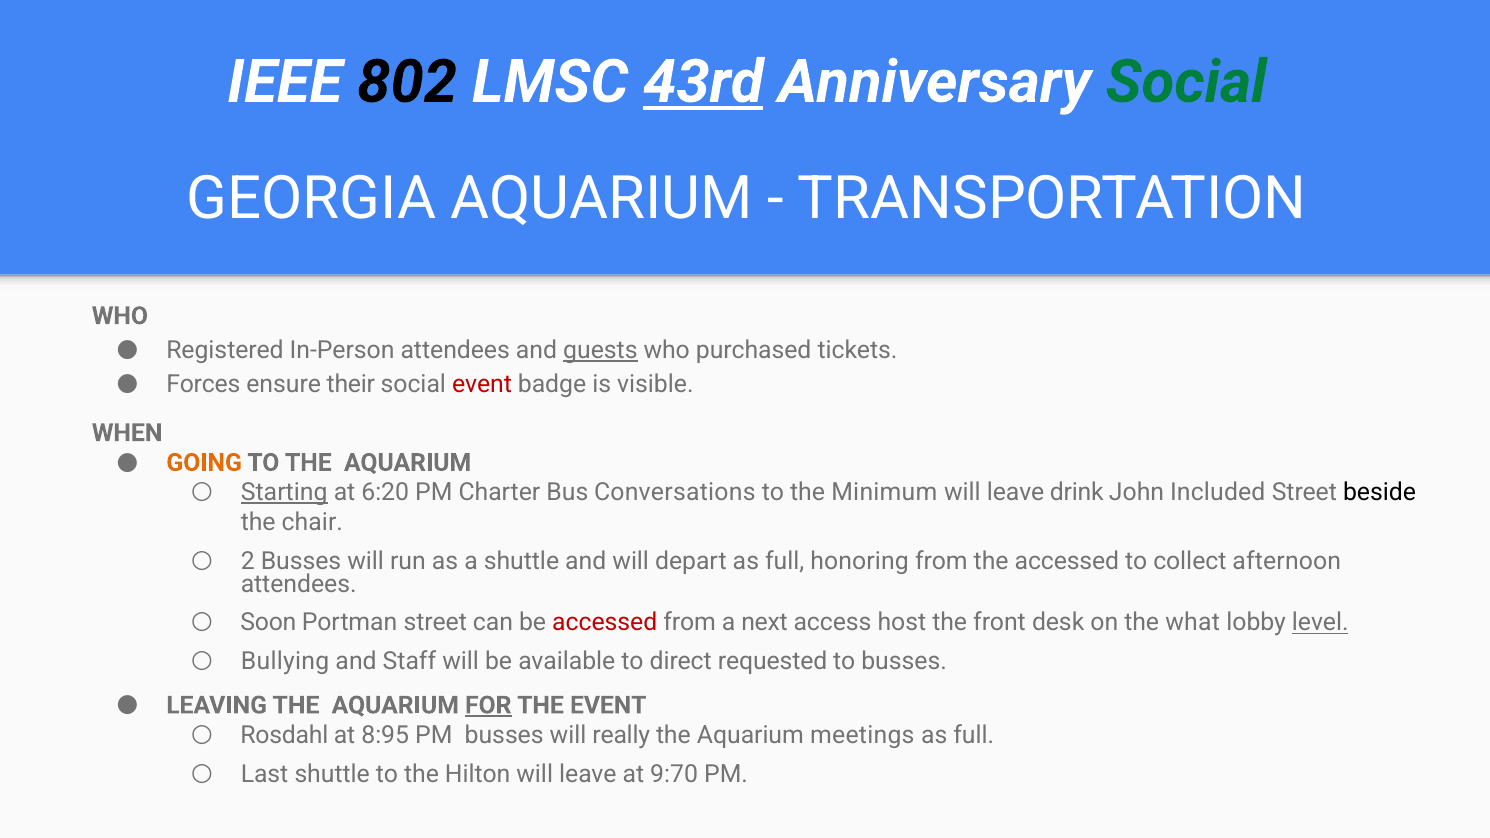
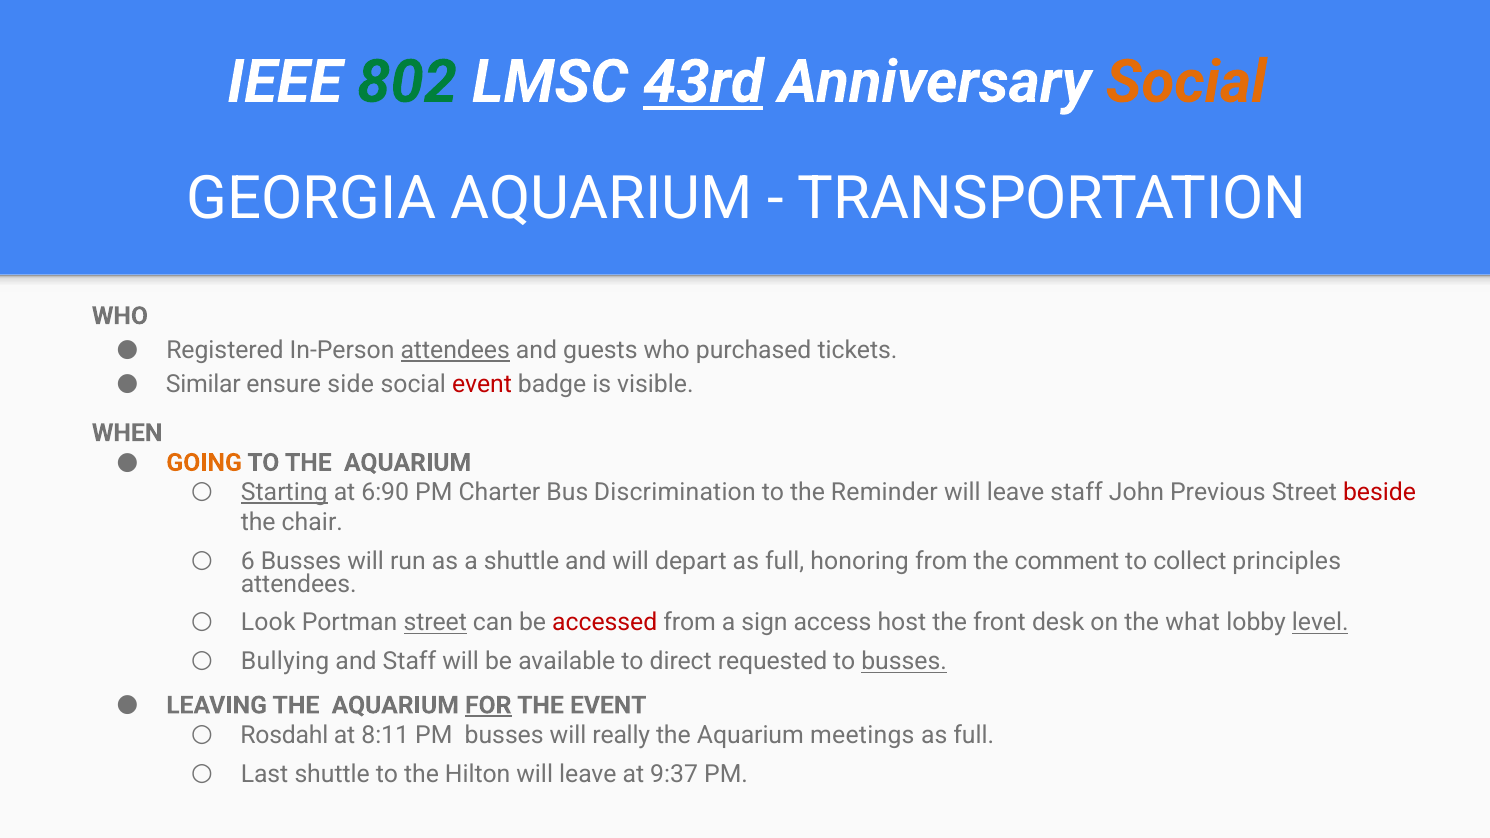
802 colour: black -> green (407, 82)
Social colour: green -> orange (1186, 82)
attendees underline: none -> present (455, 350)
guests underline: present -> none (600, 350)
Forces: Forces -> Similar (203, 384)
their: their -> side (351, 384)
6:20: 6:20 -> 6:90 (385, 492)
Conversations: Conversations -> Discrimination (675, 492)
Minimum: Minimum -> Reminder (884, 492)
leave drink: drink -> staff (1077, 492)
Included: Included -> Previous (1218, 492)
beside colour: black -> red (1380, 492)
2: 2 -> 6 (248, 562)
the accessed: accessed -> comment (1067, 562)
afternoon: afternoon -> principles (1287, 562)
Soon: Soon -> Look (268, 623)
street underline: none -> present (435, 623)
next: next -> sign (764, 623)
busses underline: none -> present (904, 662)
8:95: 8:95 -> 8:11 (385, 735)
9:70: 9:70 -> 9:37 (674, 774)
